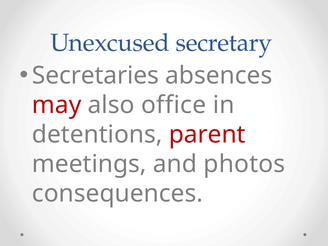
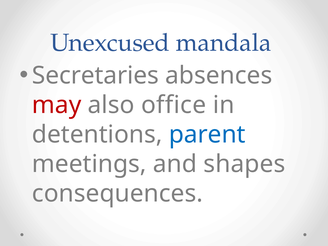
secretary: secretary -> mandala (224, 43)
parent colour: red -> blue (207, 135)
photos: photos -> shapes (244, 164)
